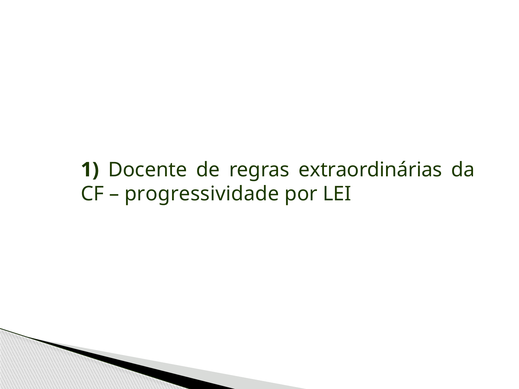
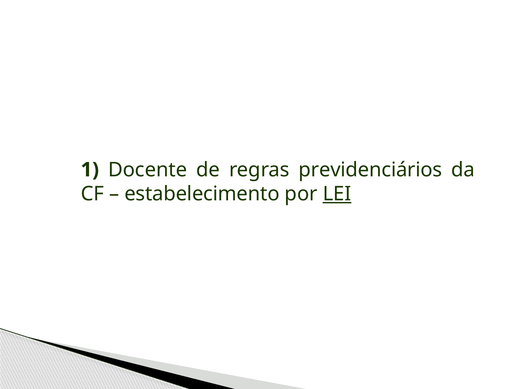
extraordinárias: extraordinárias -> previdenciários (370, 170)
progressividade: progressividade -> estabelecimento (202, 194)
LEI underline: none -> present (337, 194)
